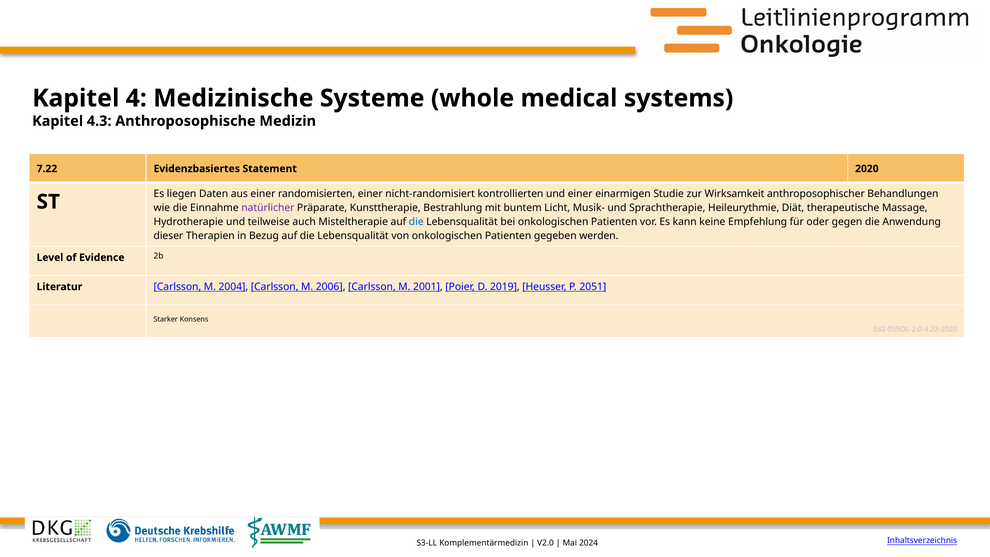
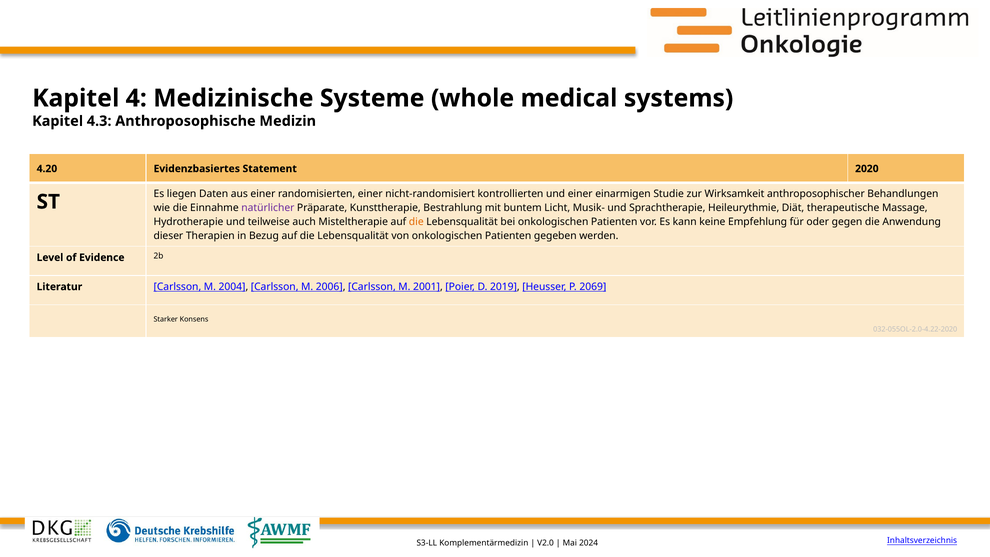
7.22: 7.22 -> 4.20 (47, 169)
die colour: blue -> orange (416, 222)
2051: 2051 -> 2069 (593, 287)
